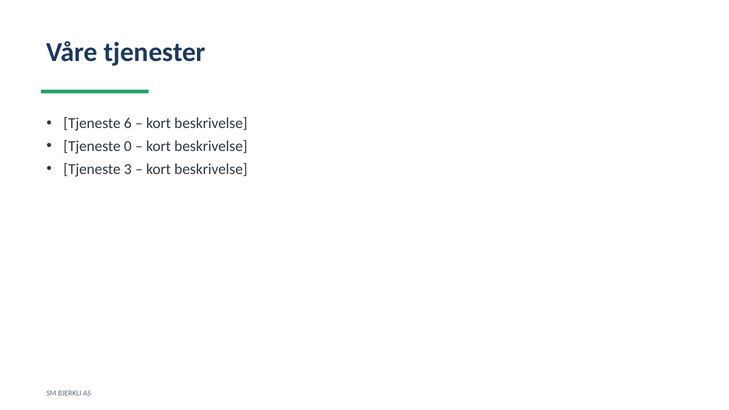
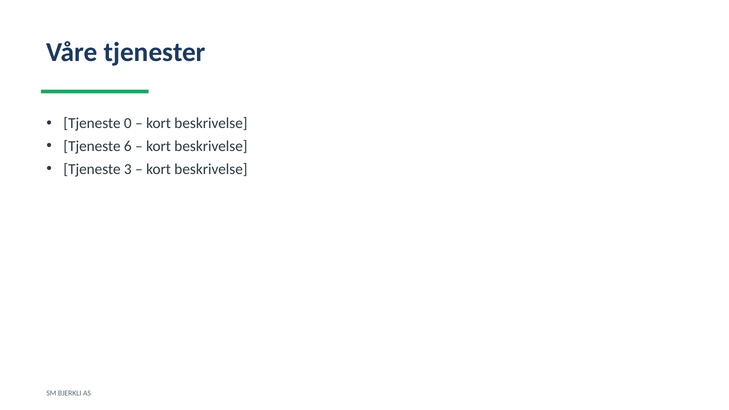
6: 6 -> 0 (128, 123)
0: 0 -> 6 (128, 146)
